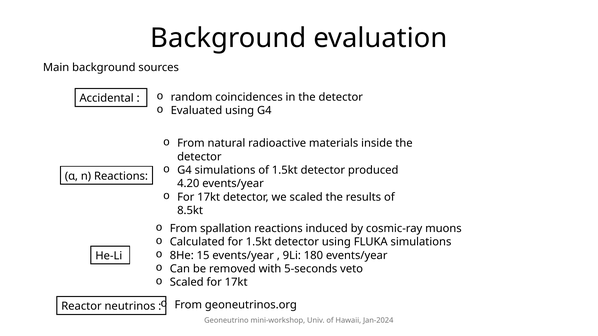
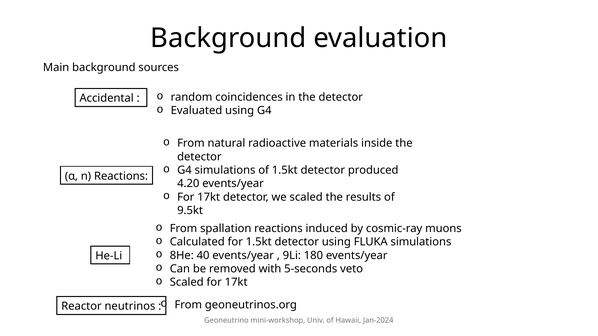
8.5kt: 8.5kt -> 9.5kt (190, 211)
15: 15 -> 40 (203, 256)
